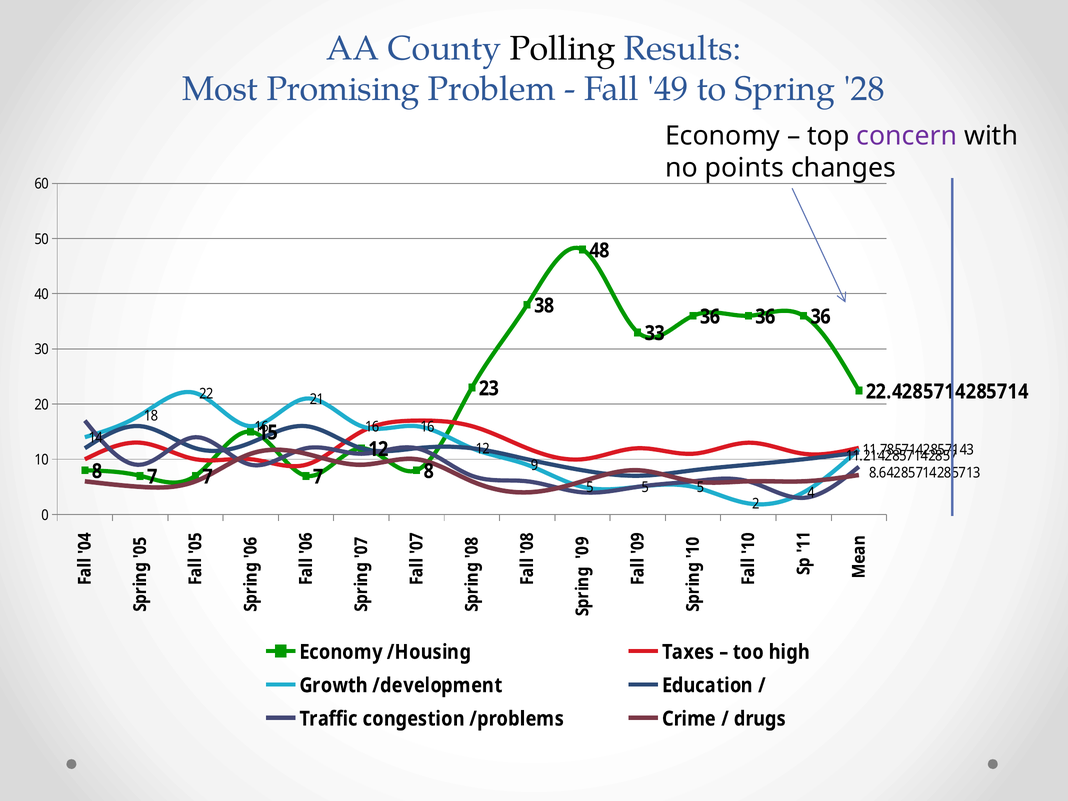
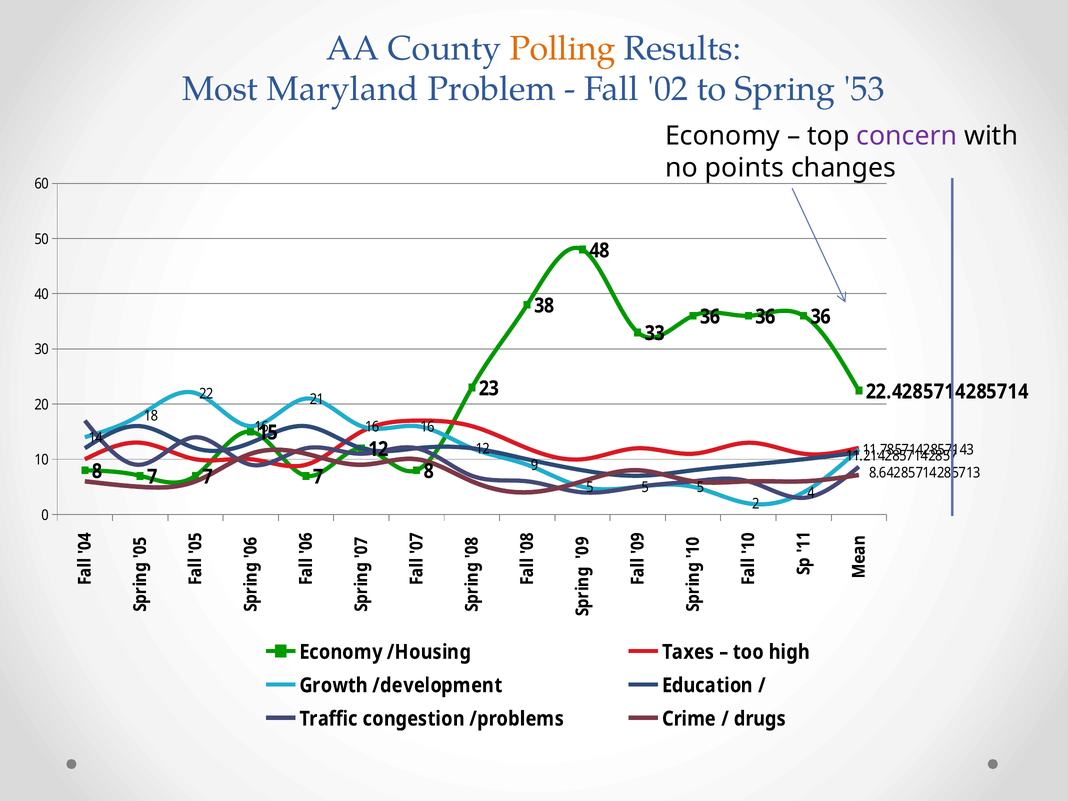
Polling colour: black -> orange (563, 48)
Promising: Promising -> Maryland (343, 89)
49: 49 -> 02 (668, 89)
28: 28 -> 53 (864, 89)
